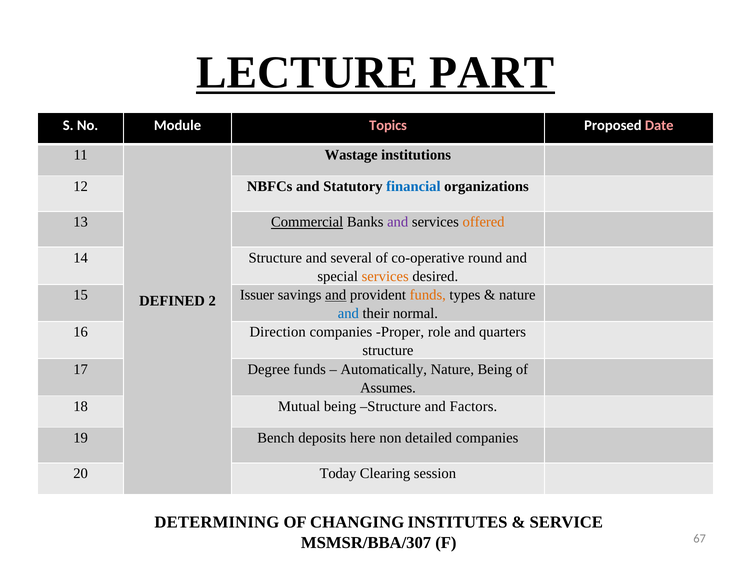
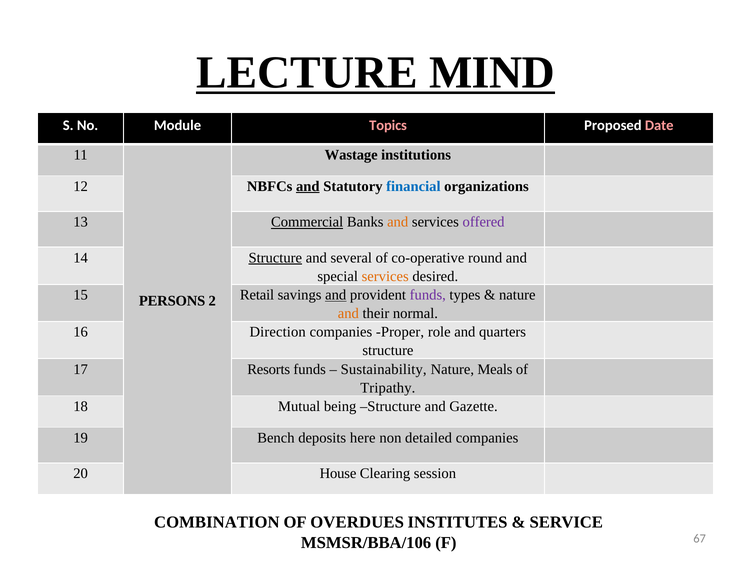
PART: PART -> MIND (492, 73)
and underline: none -> present (308, 186)
and colour: purple -> orange (398, 222)
offered colour: orange -> purple (484, 222)
Structure underline: none -> present (275, 257)
Issuer: Issuer -> Retail (257, 295)
funds colour: orange -> purple (428, 295)
DEFINED: DEFINED -> PERSONS (172, 301)
and colour: blue -> orange (348, 313)
Degree: Degree -> Resorts (269, 369)
Automatically: Automatically -> Sustainability (384, 369)
Nature Being: Being -> Meals (495, 369)
Assumes: Assumes -> Tripathy (388, 387)
Factors: Factors -> Gazette (474, 406)
Today: Today -> House (338, 473)
DETERMINING: DETERMINING -> COMBINATION (217, 522)
CHANGING: CHANGING -> OVERDUES (357, 522)
MSMSR/BBA/307: MSMSR/BBA/307 -> MSMSR/BBA/106 (366, 542)
